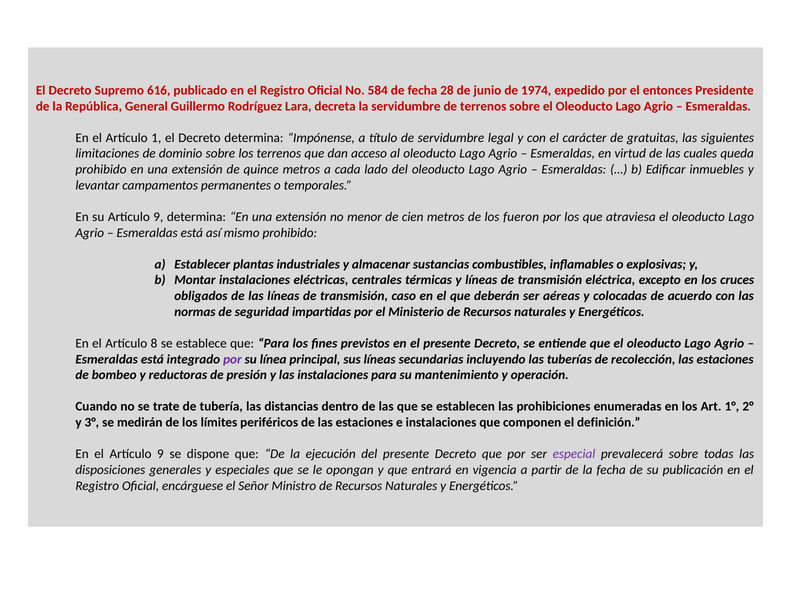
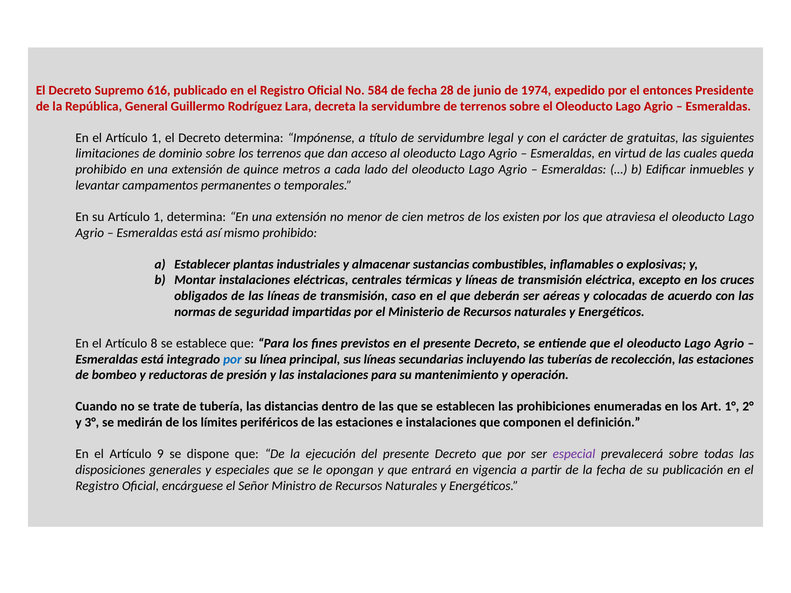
su Artículo 9: 9 -> 1 (158, 217)
fueron: fueron -> existen (521, 217)
por colour: purple -> blue (232, 359)
